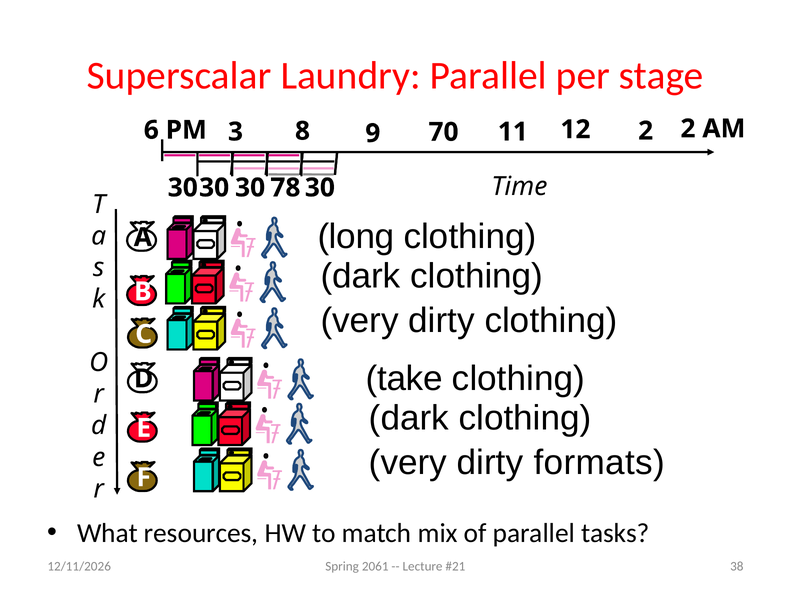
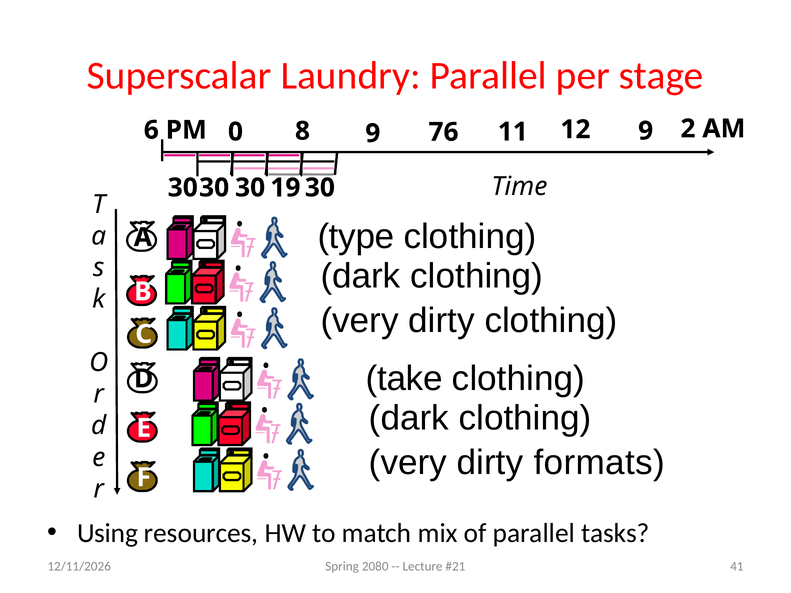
3: 3 -> 0 (235, 132)
70: 70 -> 76 (443, 132)
11 2: 2 -> 9 (646, 131)
78: 78 -> 19 (285, 188)
long: long -> type (356, 237)
What: What -> Using (108, 533)
2061: 2061 -> 2080 (375, 566)
38: 38 -> 41 (737, 566)
